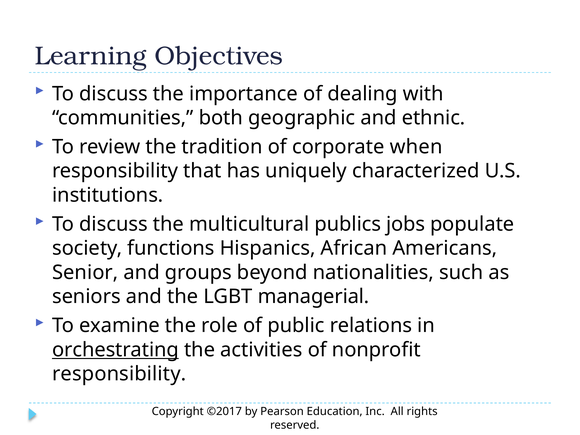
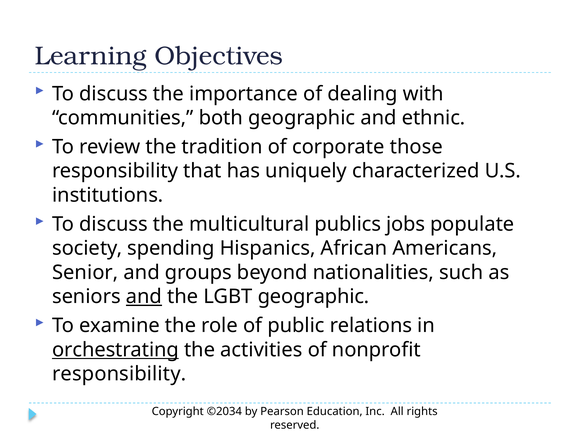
when: when -> those (416, 147)
functions: functions -> spending (171, 248)
and underline: none -> present (144, 297)
LGBT managerial: managerial -> geographic (314, 297)
©2017: ©2017 -> ©2034 (224, 412)
